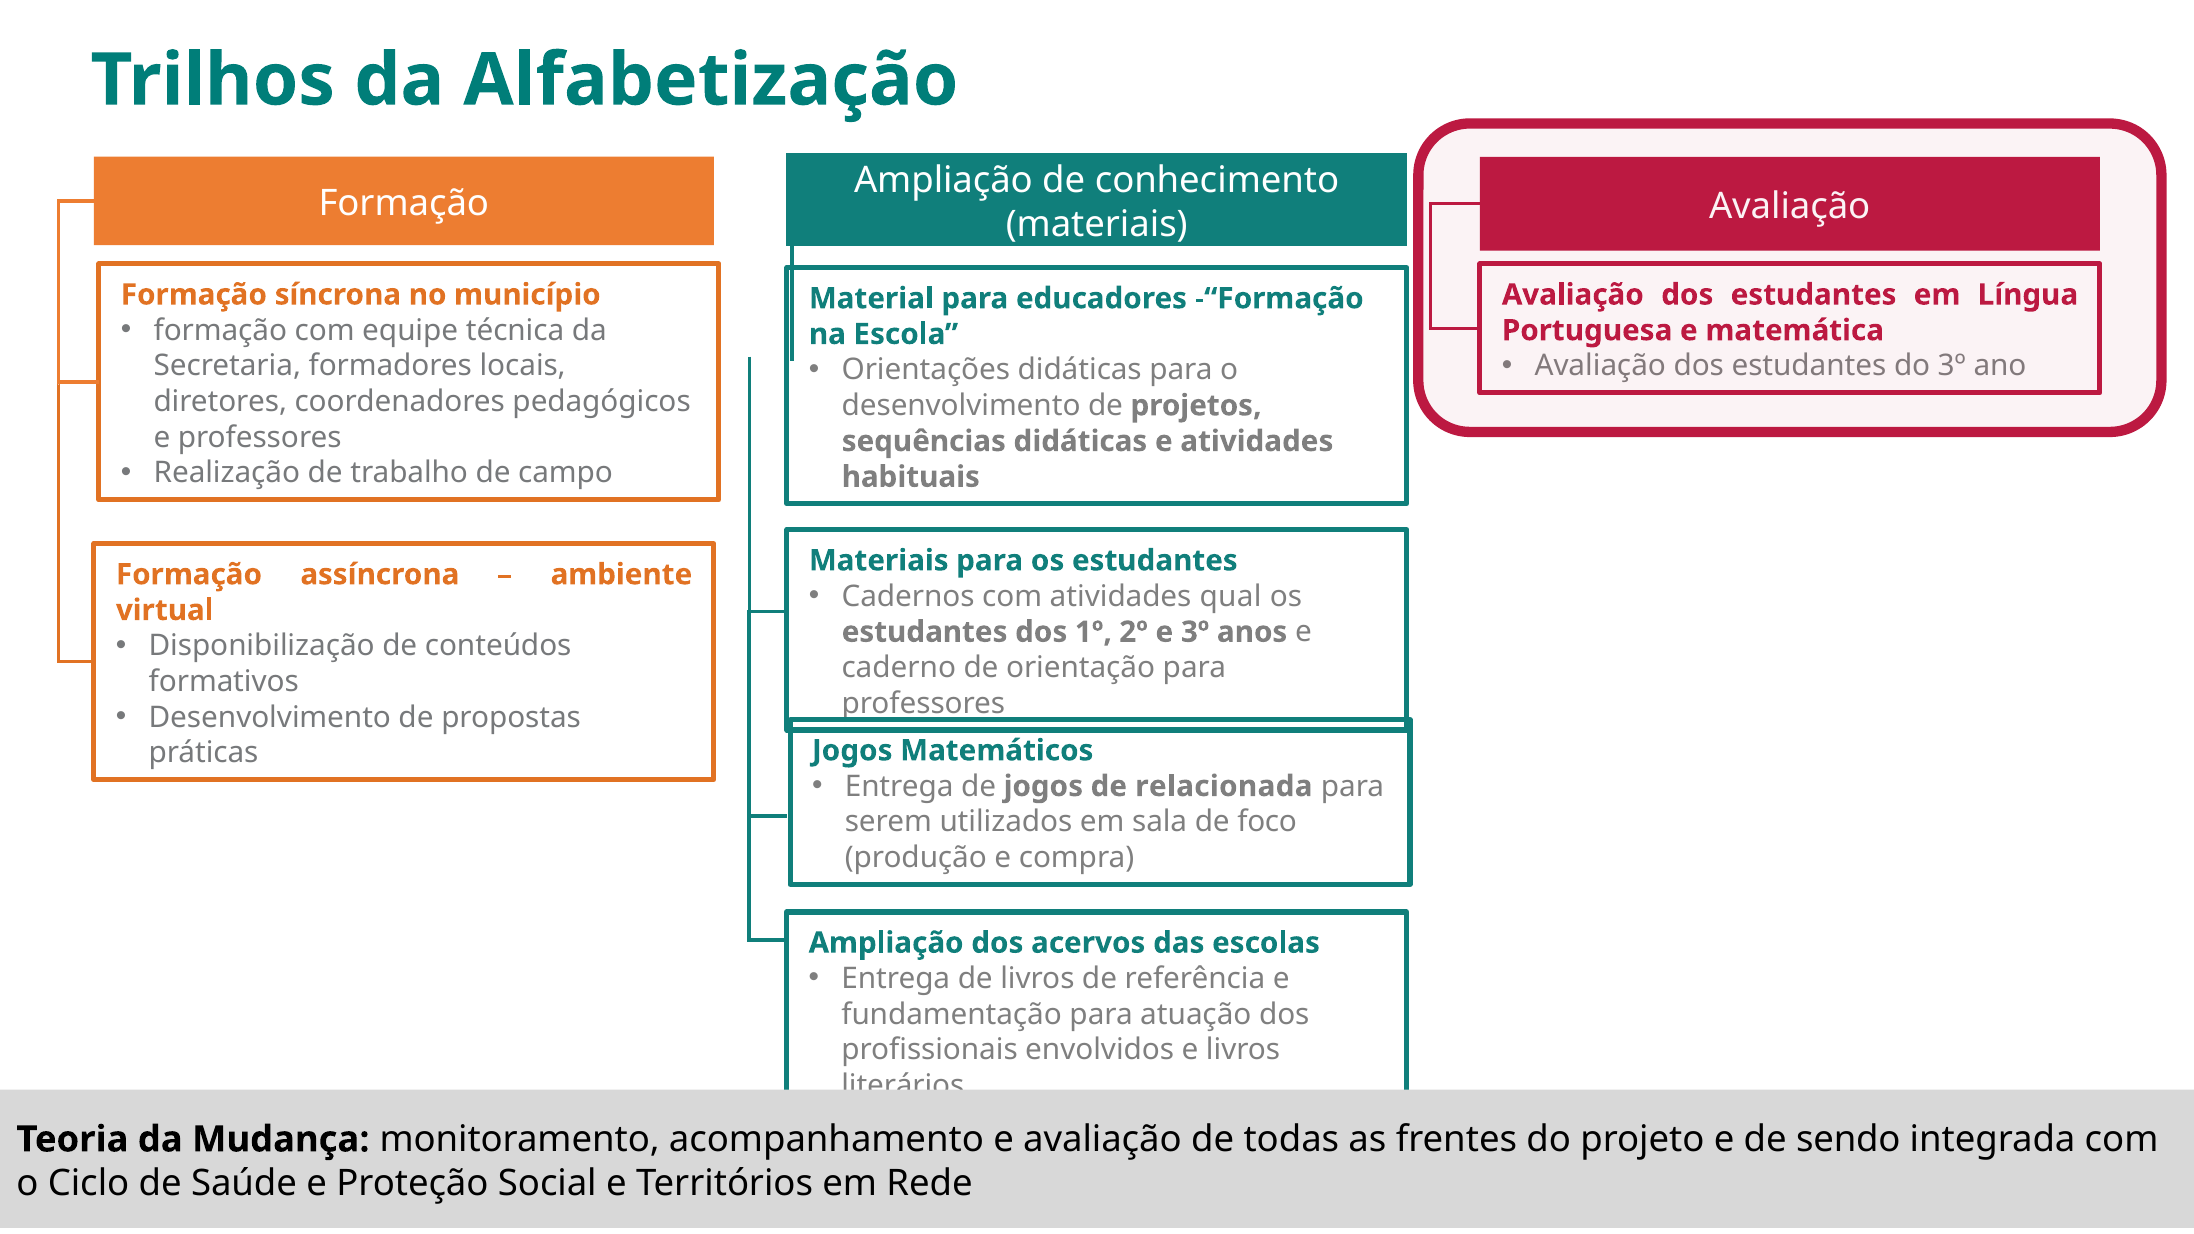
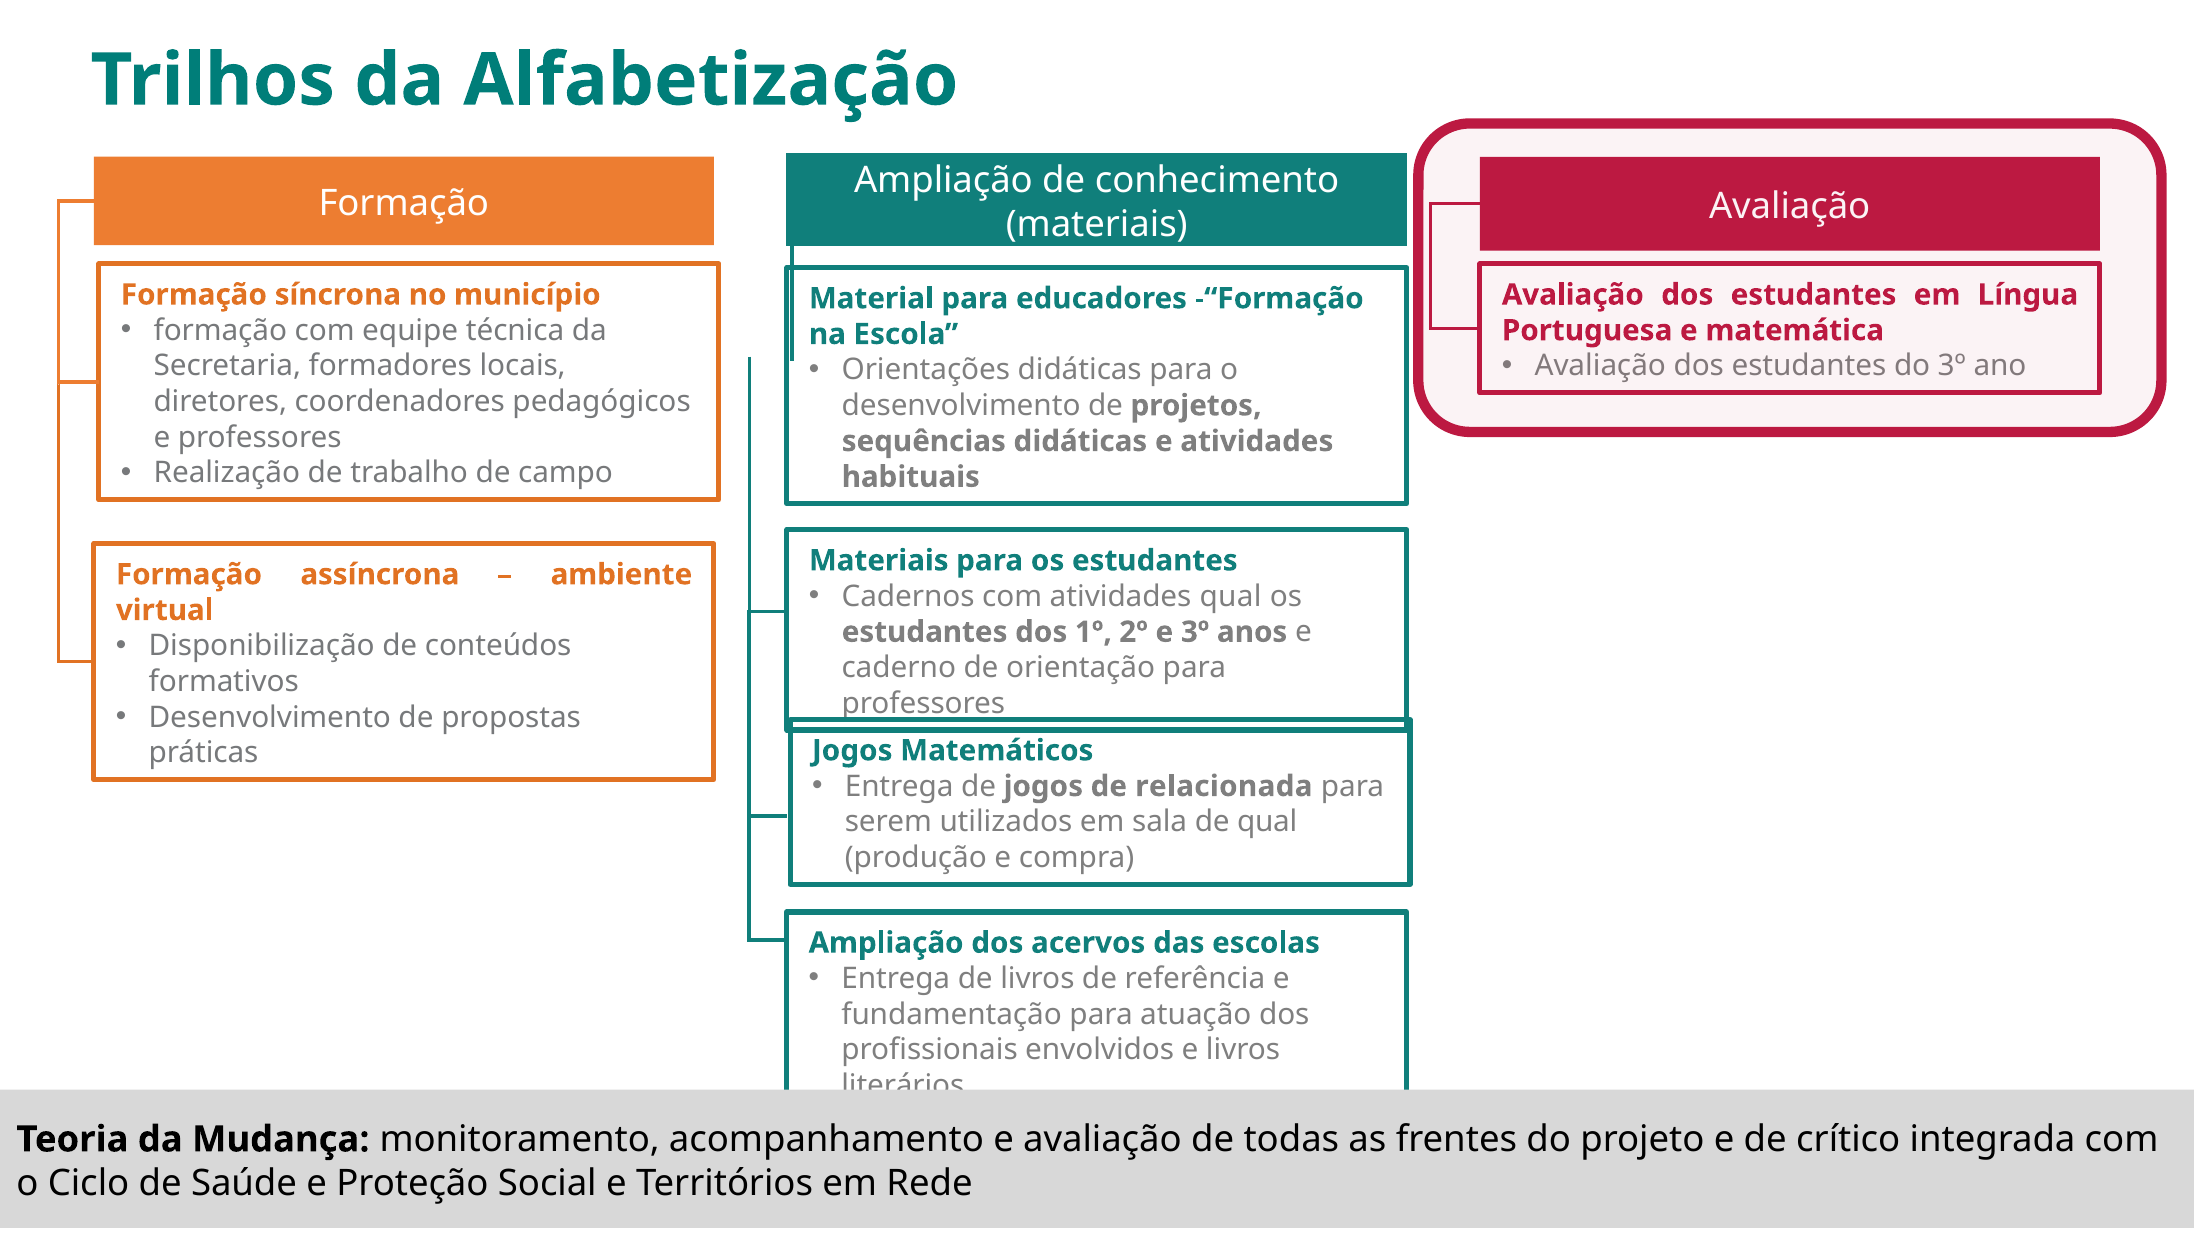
de foco: foco -> qual (1267, 822)
sendo: sendo -> crítico (1848, 1140)
